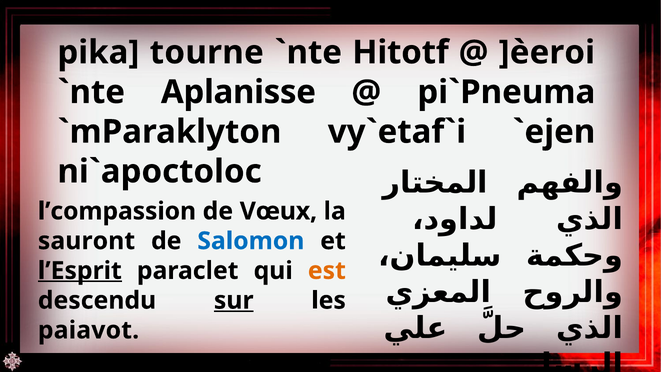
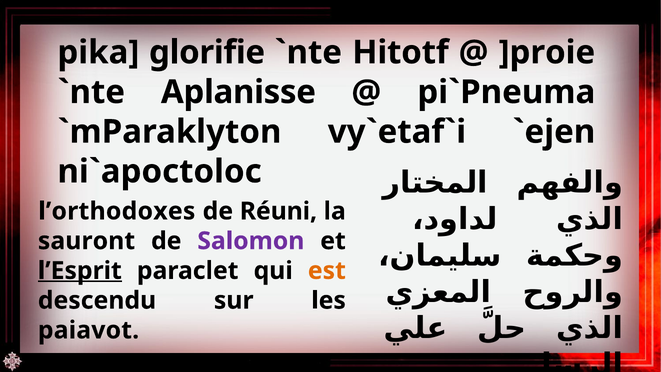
tourne: tourne -> glorifie (207, 52)
]èeroi: ]èeroi -> ]proie (547, 52)
l’compassion: l’compassion -> l’orthodoxes (117, 211)
Vœux: Vœux -> Réuni (278, 211)
Salomon colour: blue -> purple (251, 241)
sur underline: present -> none (234, 300)
